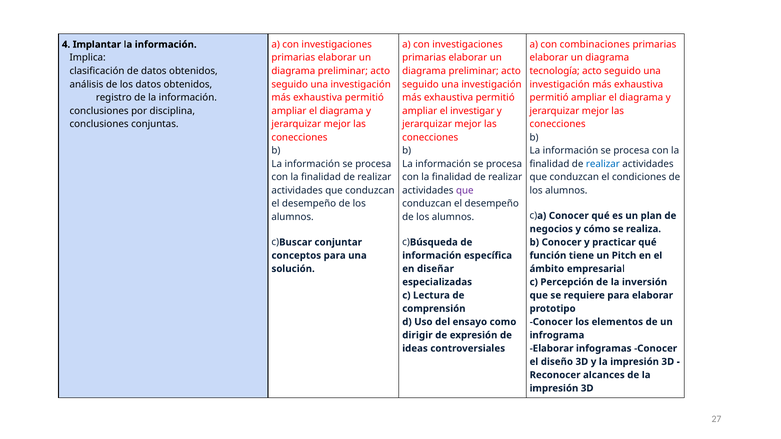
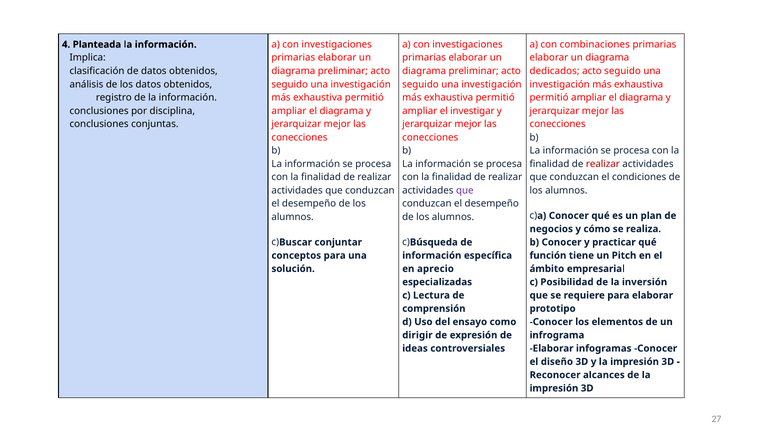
Implantar: Implantar -> Planteada (97, 45)
tecnología: tecnología -> dedicados (555, 71)
realizar colour: blue -> red (603, 164)
diseñar: diseñar -> aprecio (435, 269)
Percepción: Percepción -> Posibilidad (567, 282)
